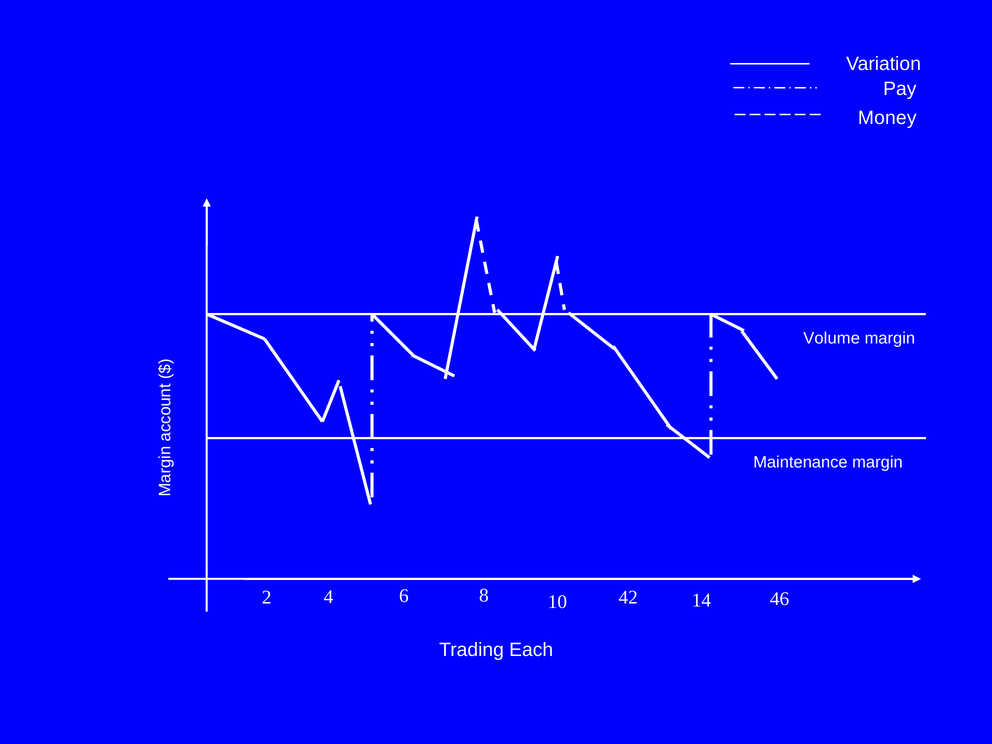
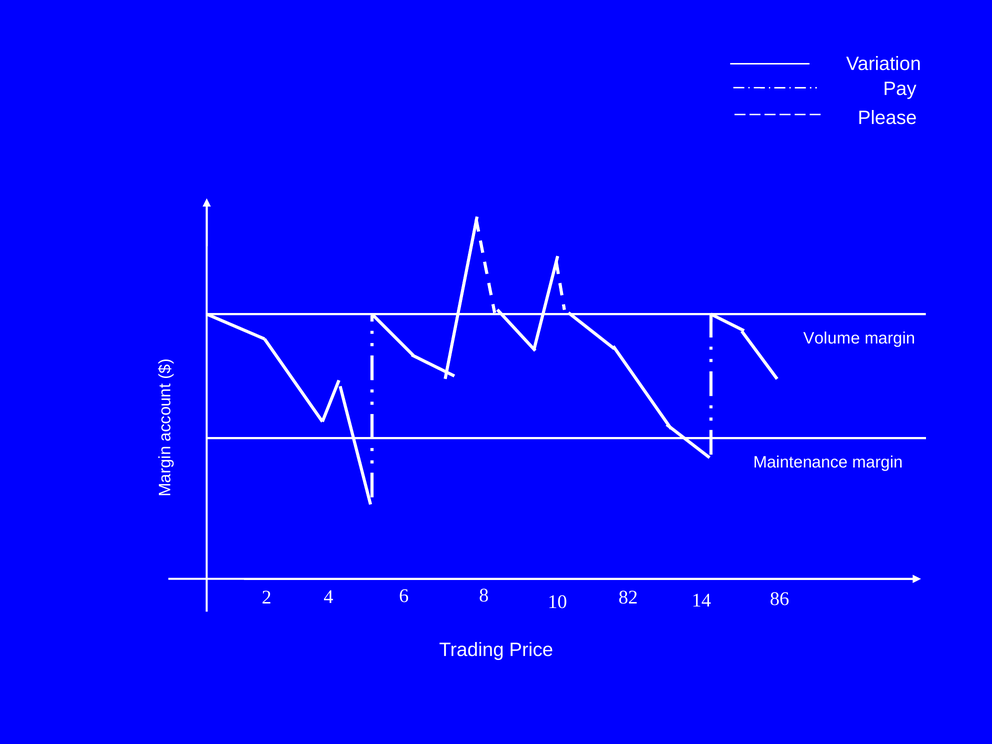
Money: Money -> Please (887, 118)
42: 42 -> 82 (628, 597)
46: 46 -> 86 (780, 599)
Each: Each -> Price (531, 650)
